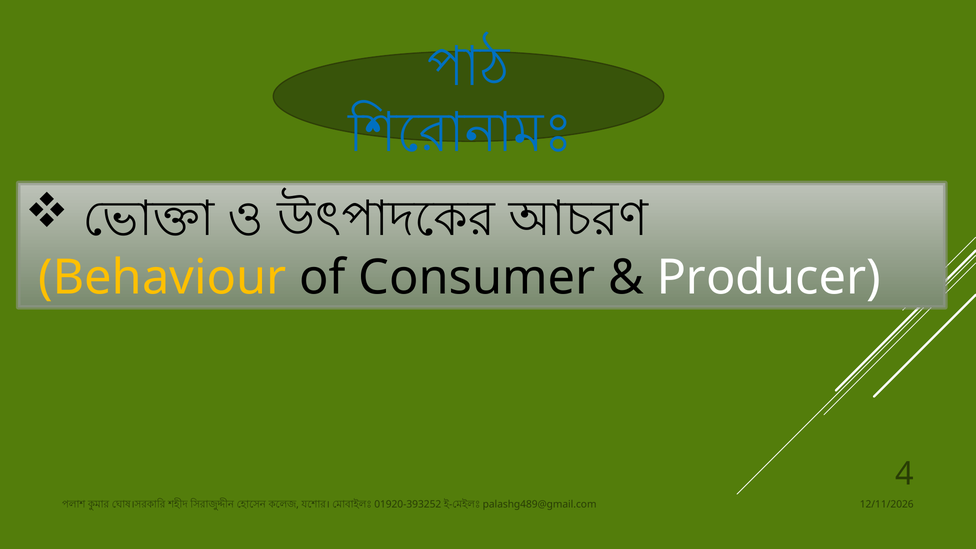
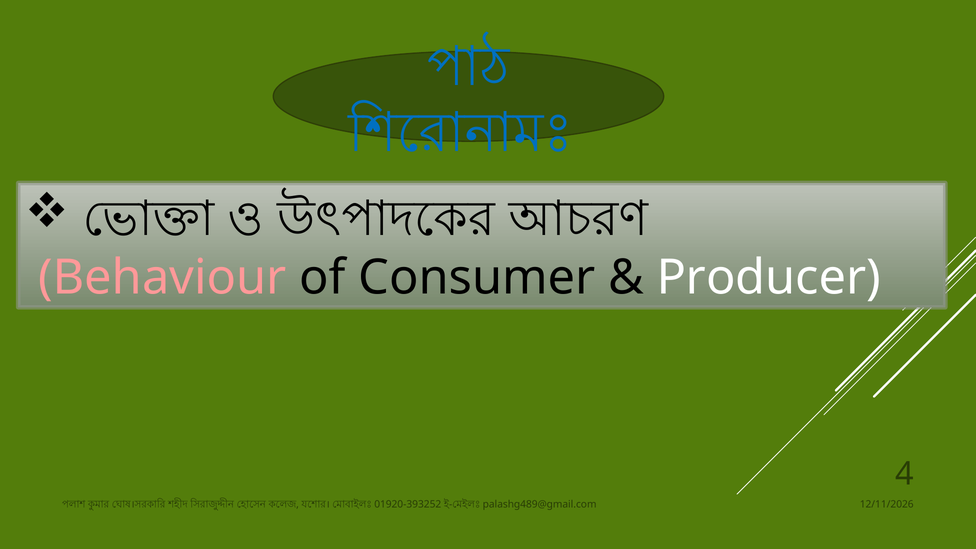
Behaviour colour: yellow -> pink (162, 278)
